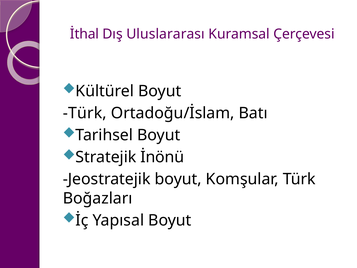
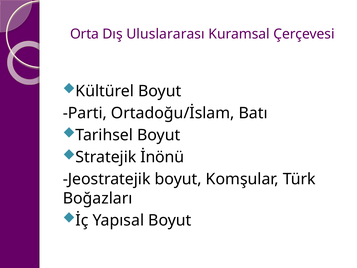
İthal: İthal -> Orta (84, 34)
Türk: Türk -> Parti (85, 113)
